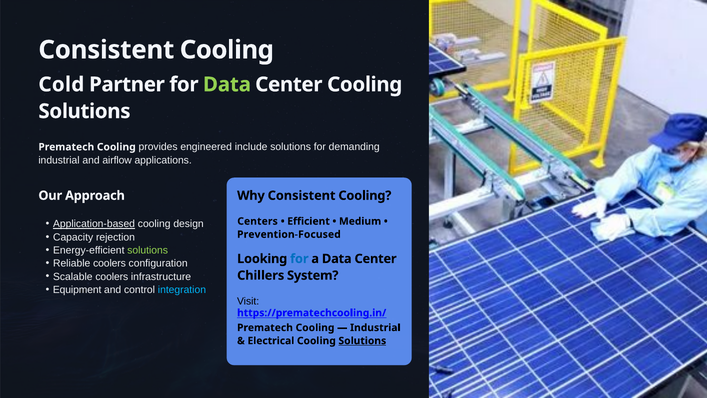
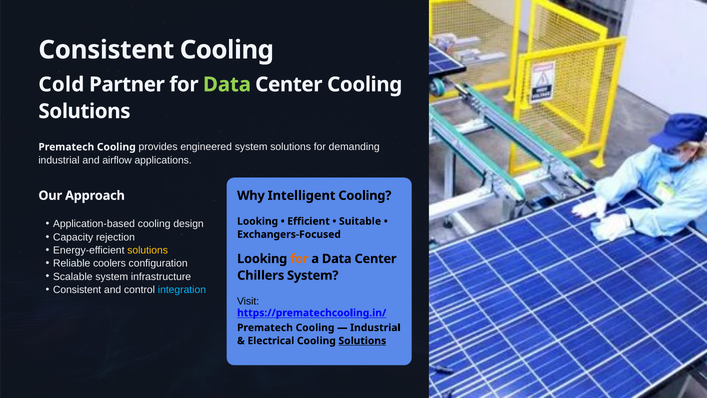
engineered include: include -> system (251, 147)
Why Consistent: Consistent -> Intelligent (302, 195)
Application-based underline: present -> none (94, 224)
Centers: Centers -> Looking (258, 221)
Medium: Medium -> Suitable (360, 221)
Prevention-Focused: Prevention-Focused -> Exchangers-Focused (289, 234)
solutions colour: light green -> yellow (148, 250)
for colour: blue -> orange (299, 259)
Scalable coolers: coolers -> system (112, 276)
Equipment: Equipment -> Consistent (77, 290)
